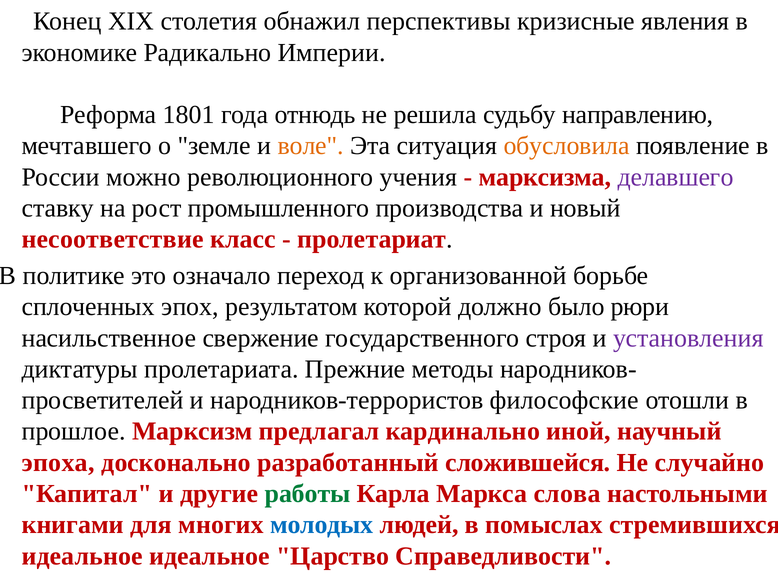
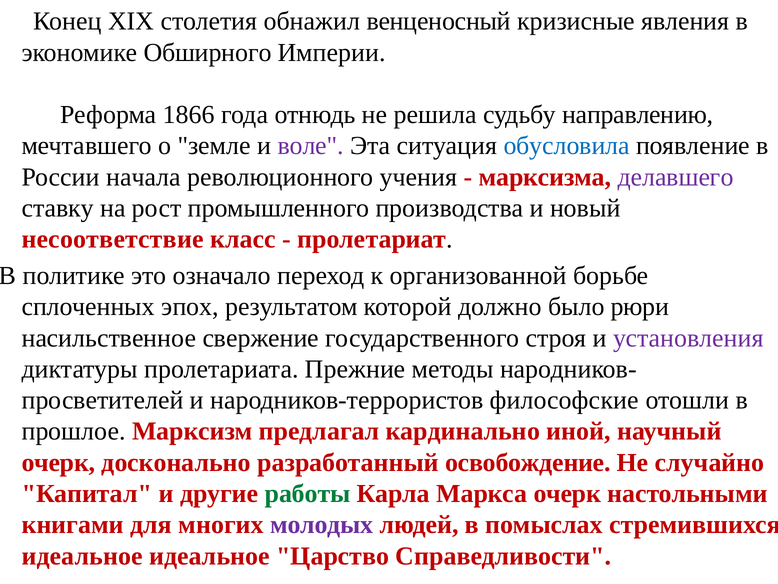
перспективы: перспективы -> венценосный (439, 21)
Радикально: Радикально -> Обширного (208, 52)
1801: 1801 -> 1866 (189, 115)
воле colour: orange -> purple (311, 146)
обусловила colour: orange -> blue (567, 146)
можно: можно -> начала (144, 177)
эпоха: эпоха -> очерк (58, 462)
сложившейся: сложившейся -> освобождение (528, 462)
Маркса слова: слова -> очерк (567, 493)
молодых colour: blue -> purple (322, 524)
